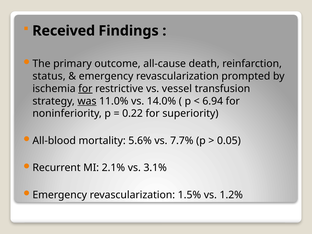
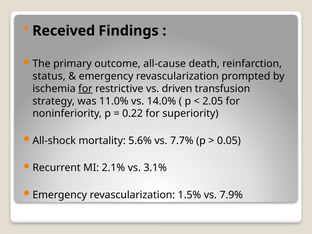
vessel: vessel -> driven (177, 89)
was underline: present -> none (87, 101)
6.94: 6.94 -> 2.05 (213, 101)
All-blood: All-blood -> All-shock (54, 141)
1.2%: 1.2% -> 7.9% (231, 195)
